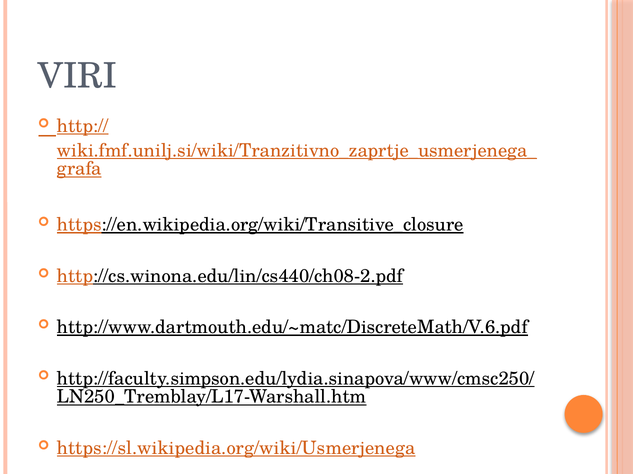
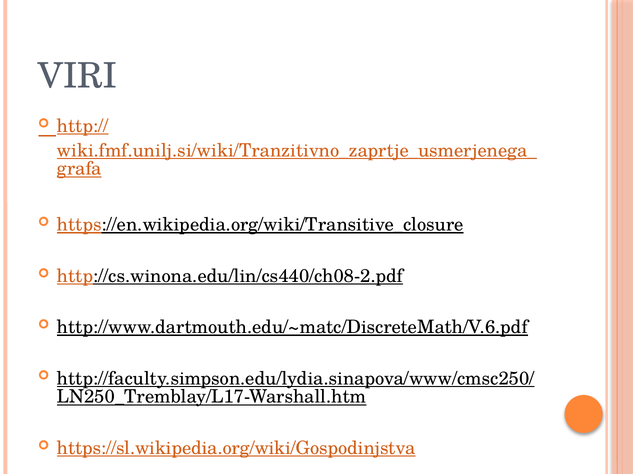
https://sl.wikipedia.org/wiki/Usmerjenega: https://sl.wikipedia.org/wiki/Usmerjenega -> https://sl.wikipedia.org/wiki/Gospodinjstva (236, 449)
